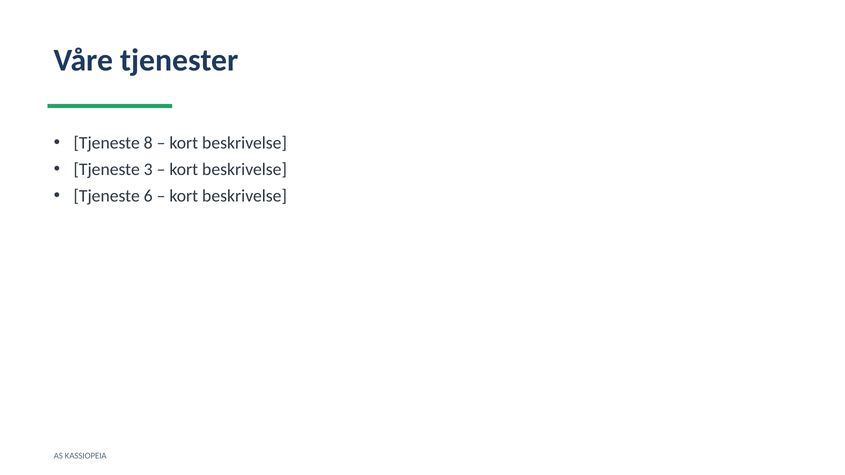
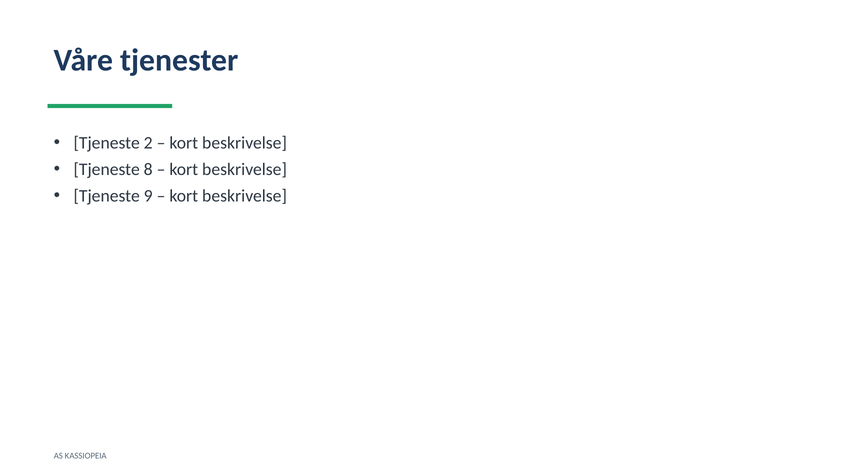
8: 8 -> 2 (148, 143)
3: 3 -> 8 (148, 170)
6: 6 -> 9 (148, 196)
